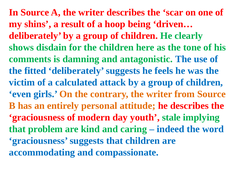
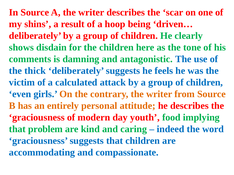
fitted: fitted -> thick (35, 71)
stale: stale -> food (171, 118)
